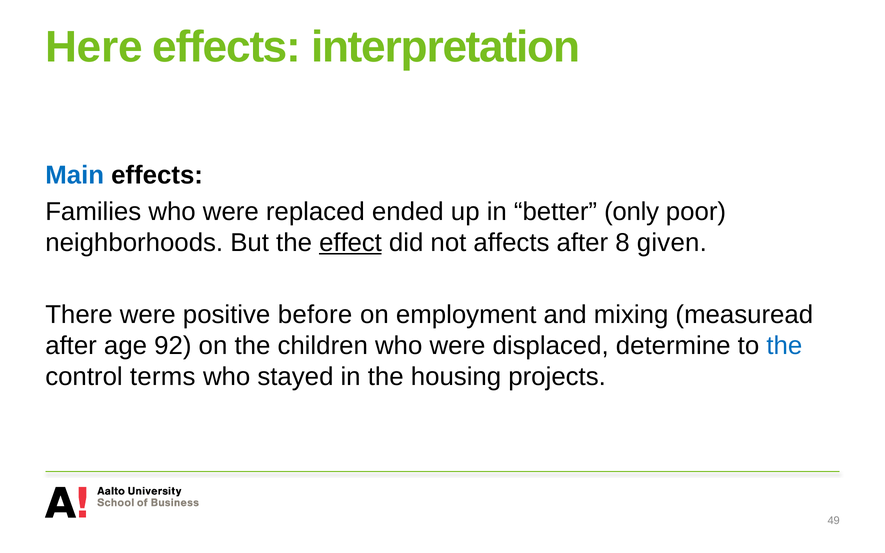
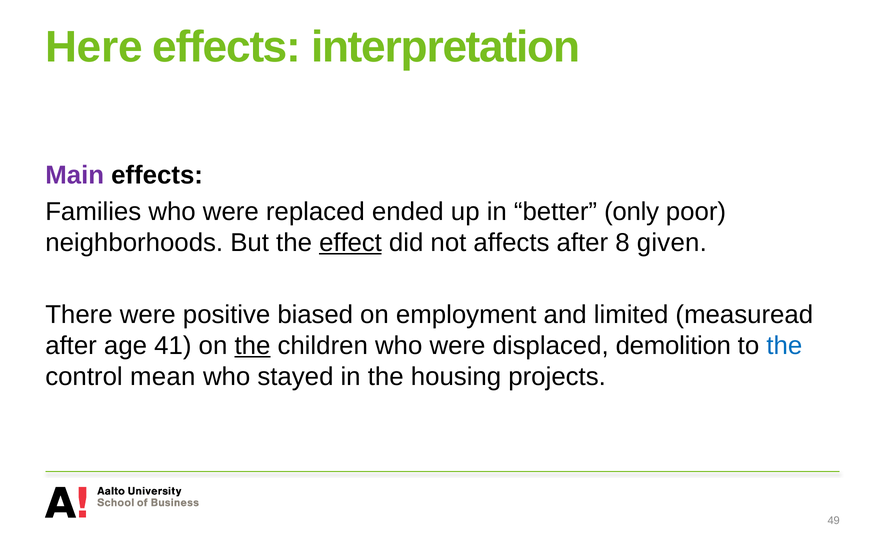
Main colour: blue -> purple (75, 176)
before: before -> biased (315, 315)
mixing: mixing -> limited (631, 315)
92: 92 -> 41 (173, 346)
the underline: none -> present (252, 346)
determine: determine -> demolition (673, 346)
terms: terms -> mean (163, 377)
